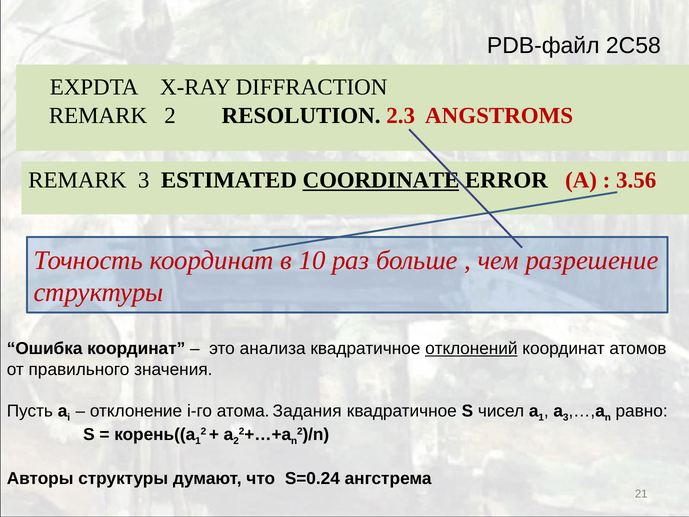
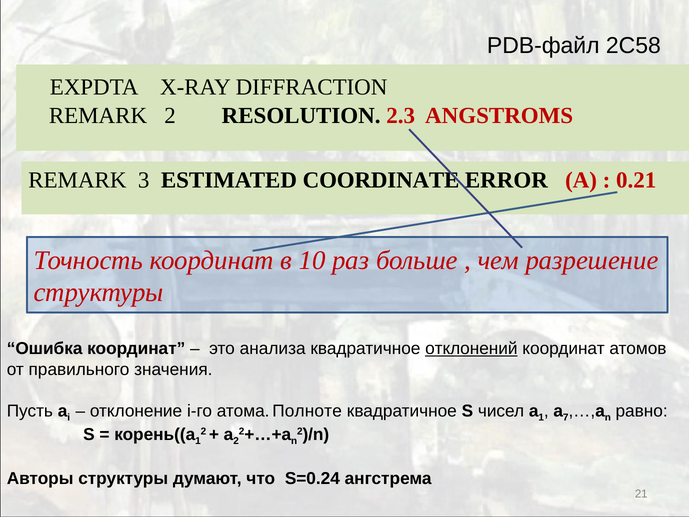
COORDINATE underline: present -> none (381, 180)
3.56: 3.56 -> 0.21 (636, 180)
Задания: Задания -> Полноте (307, 411)
a 3: 3 -> 7 (566, 417)
